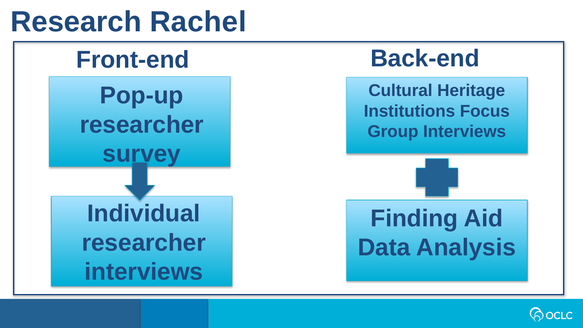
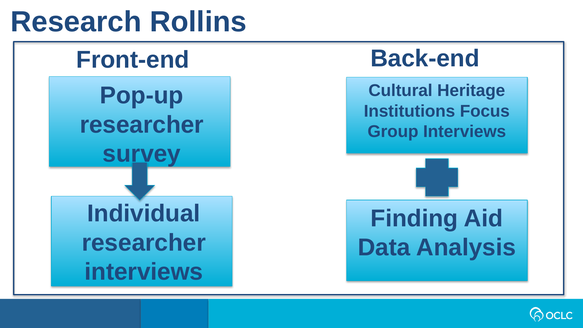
Rachel: Rachel -> Rollins (198, 22)
